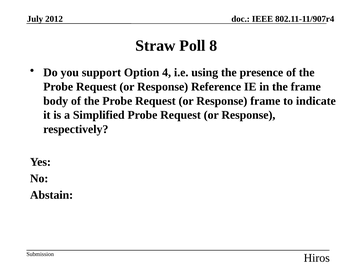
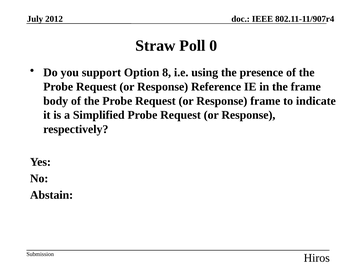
8: 8 -> 0 (213, 46)
4: 4 -> 8 (167, 73)
